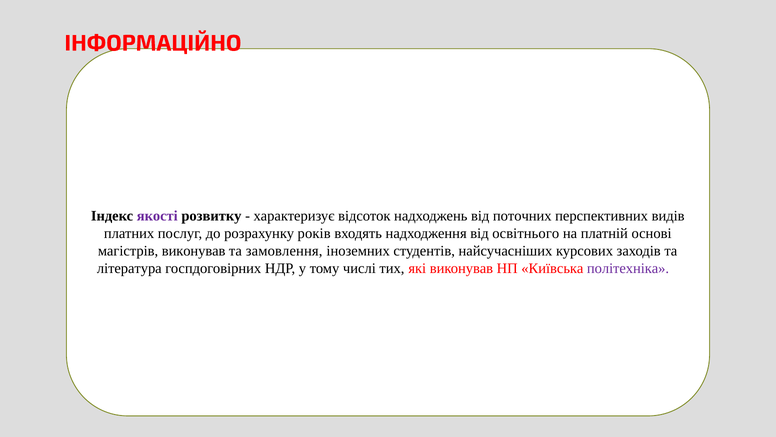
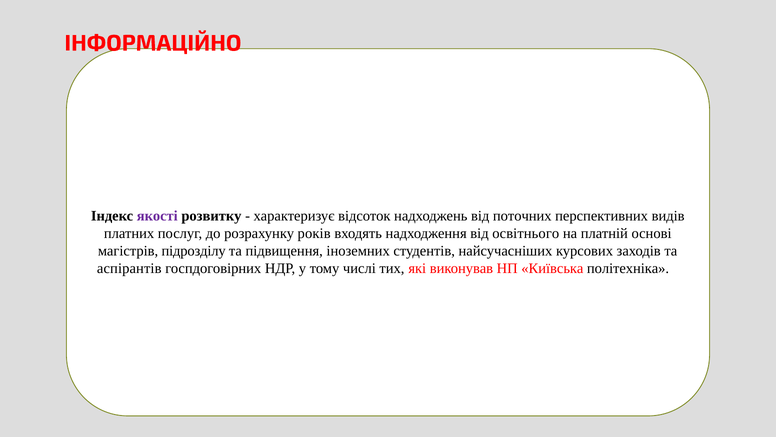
магістрів виконував: виконував -> підрозділу (194, 250)
замовлення: замовлення -> підвищення (284, 250)
література: література -> аспірантів (129, 268)
політехніка colour: purple -> black (628, 268)
